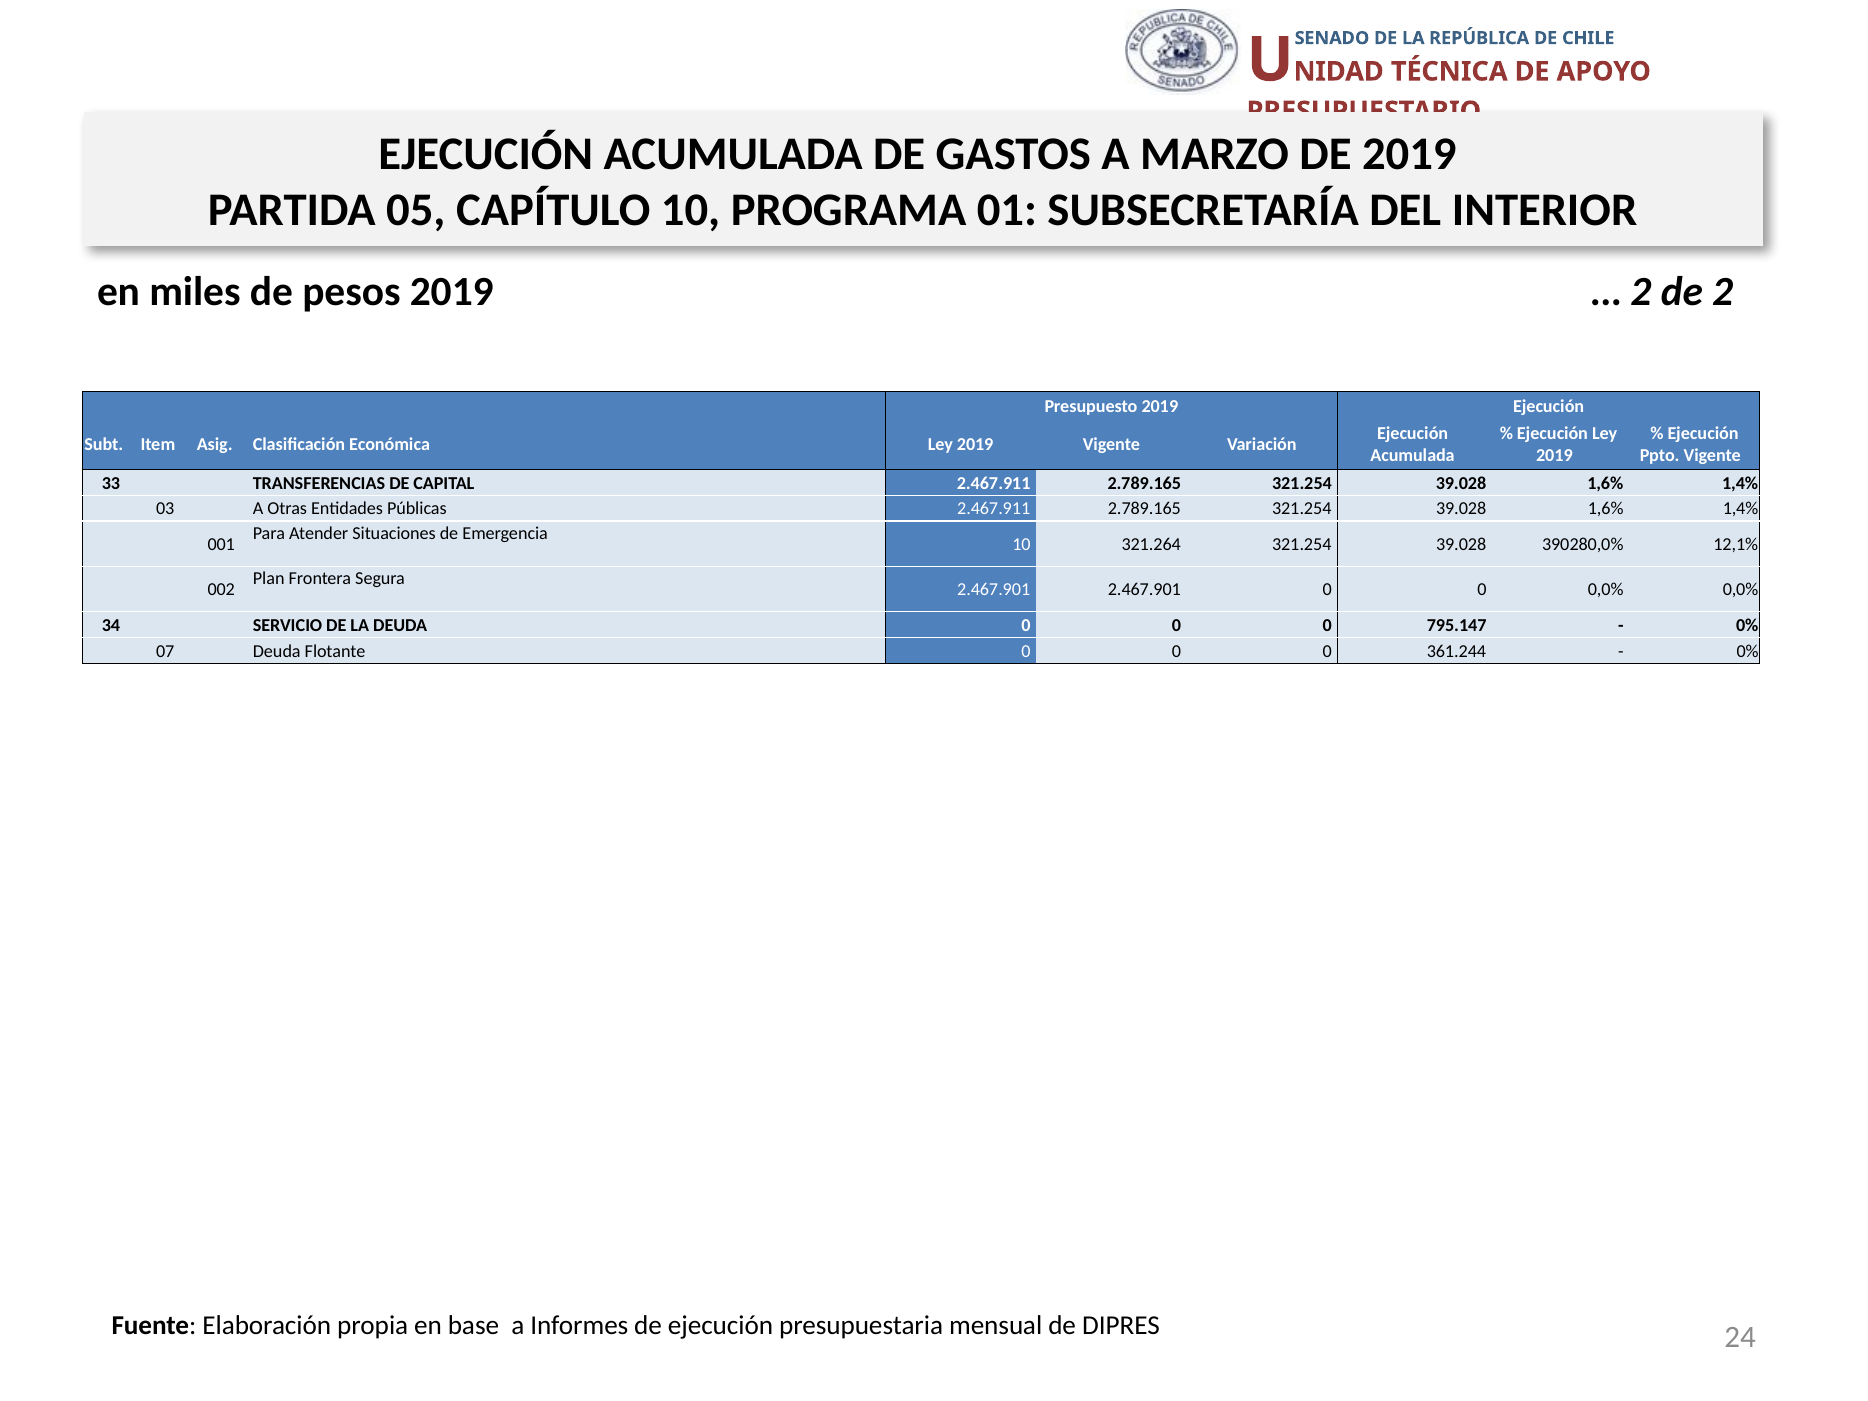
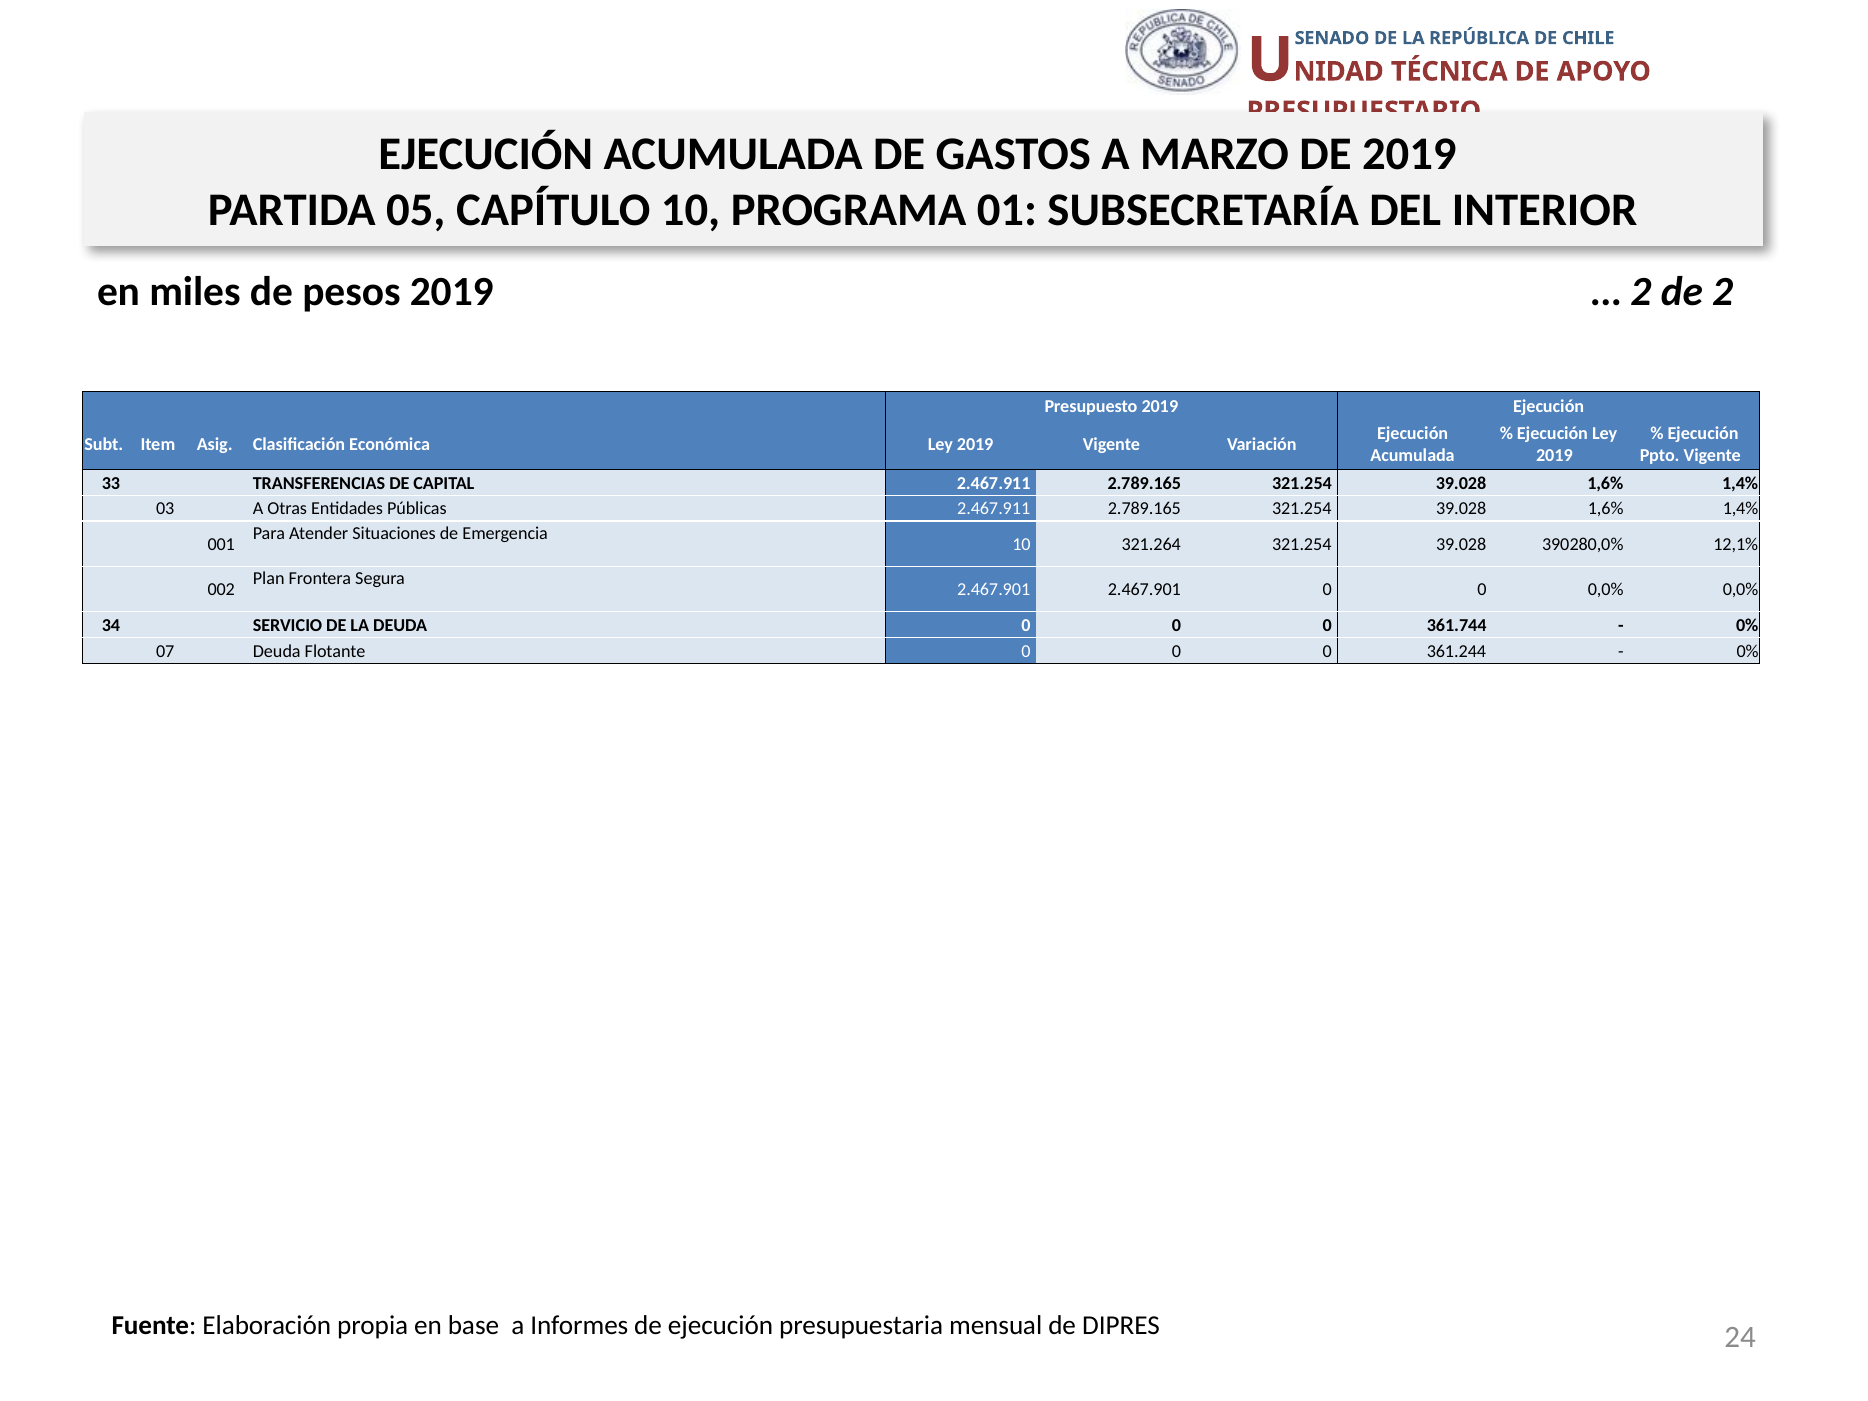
795.147: 795.147 -> 361.744 (1457, 625)
